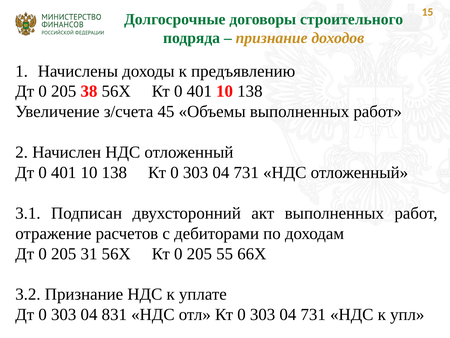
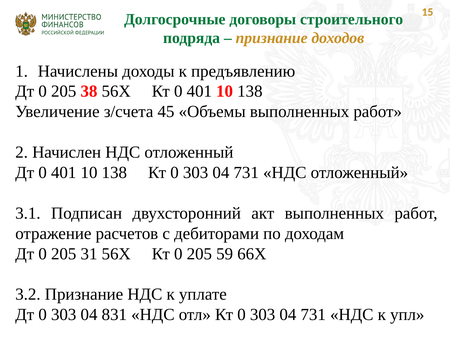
55: 55 -> 59 (225, 253)
